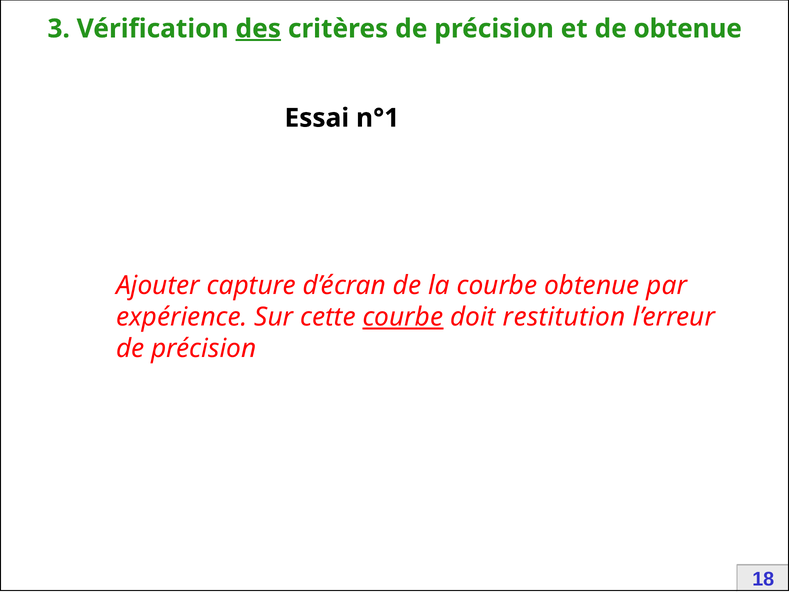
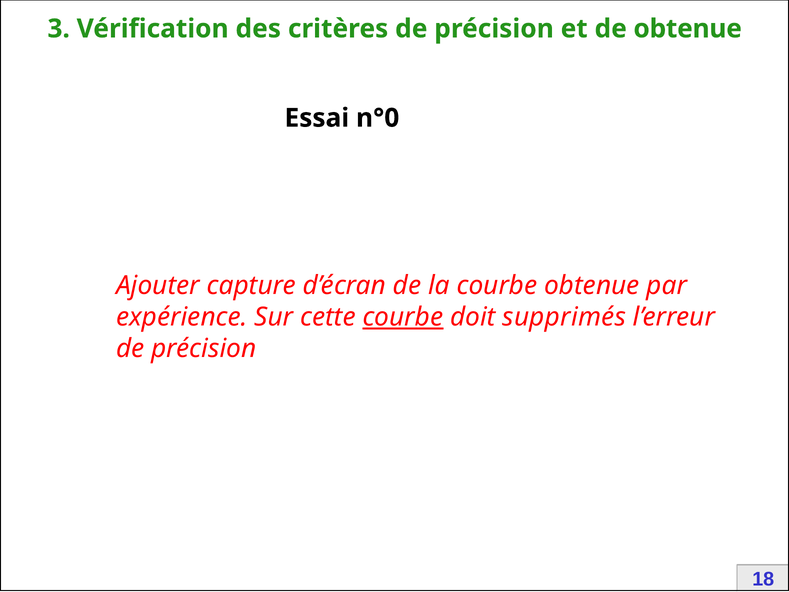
des underline: present -> none (258, 29)
n°1: n°1 -> n°0 (378, 118)
restitution: restitution -> supprimés (564, 317)
